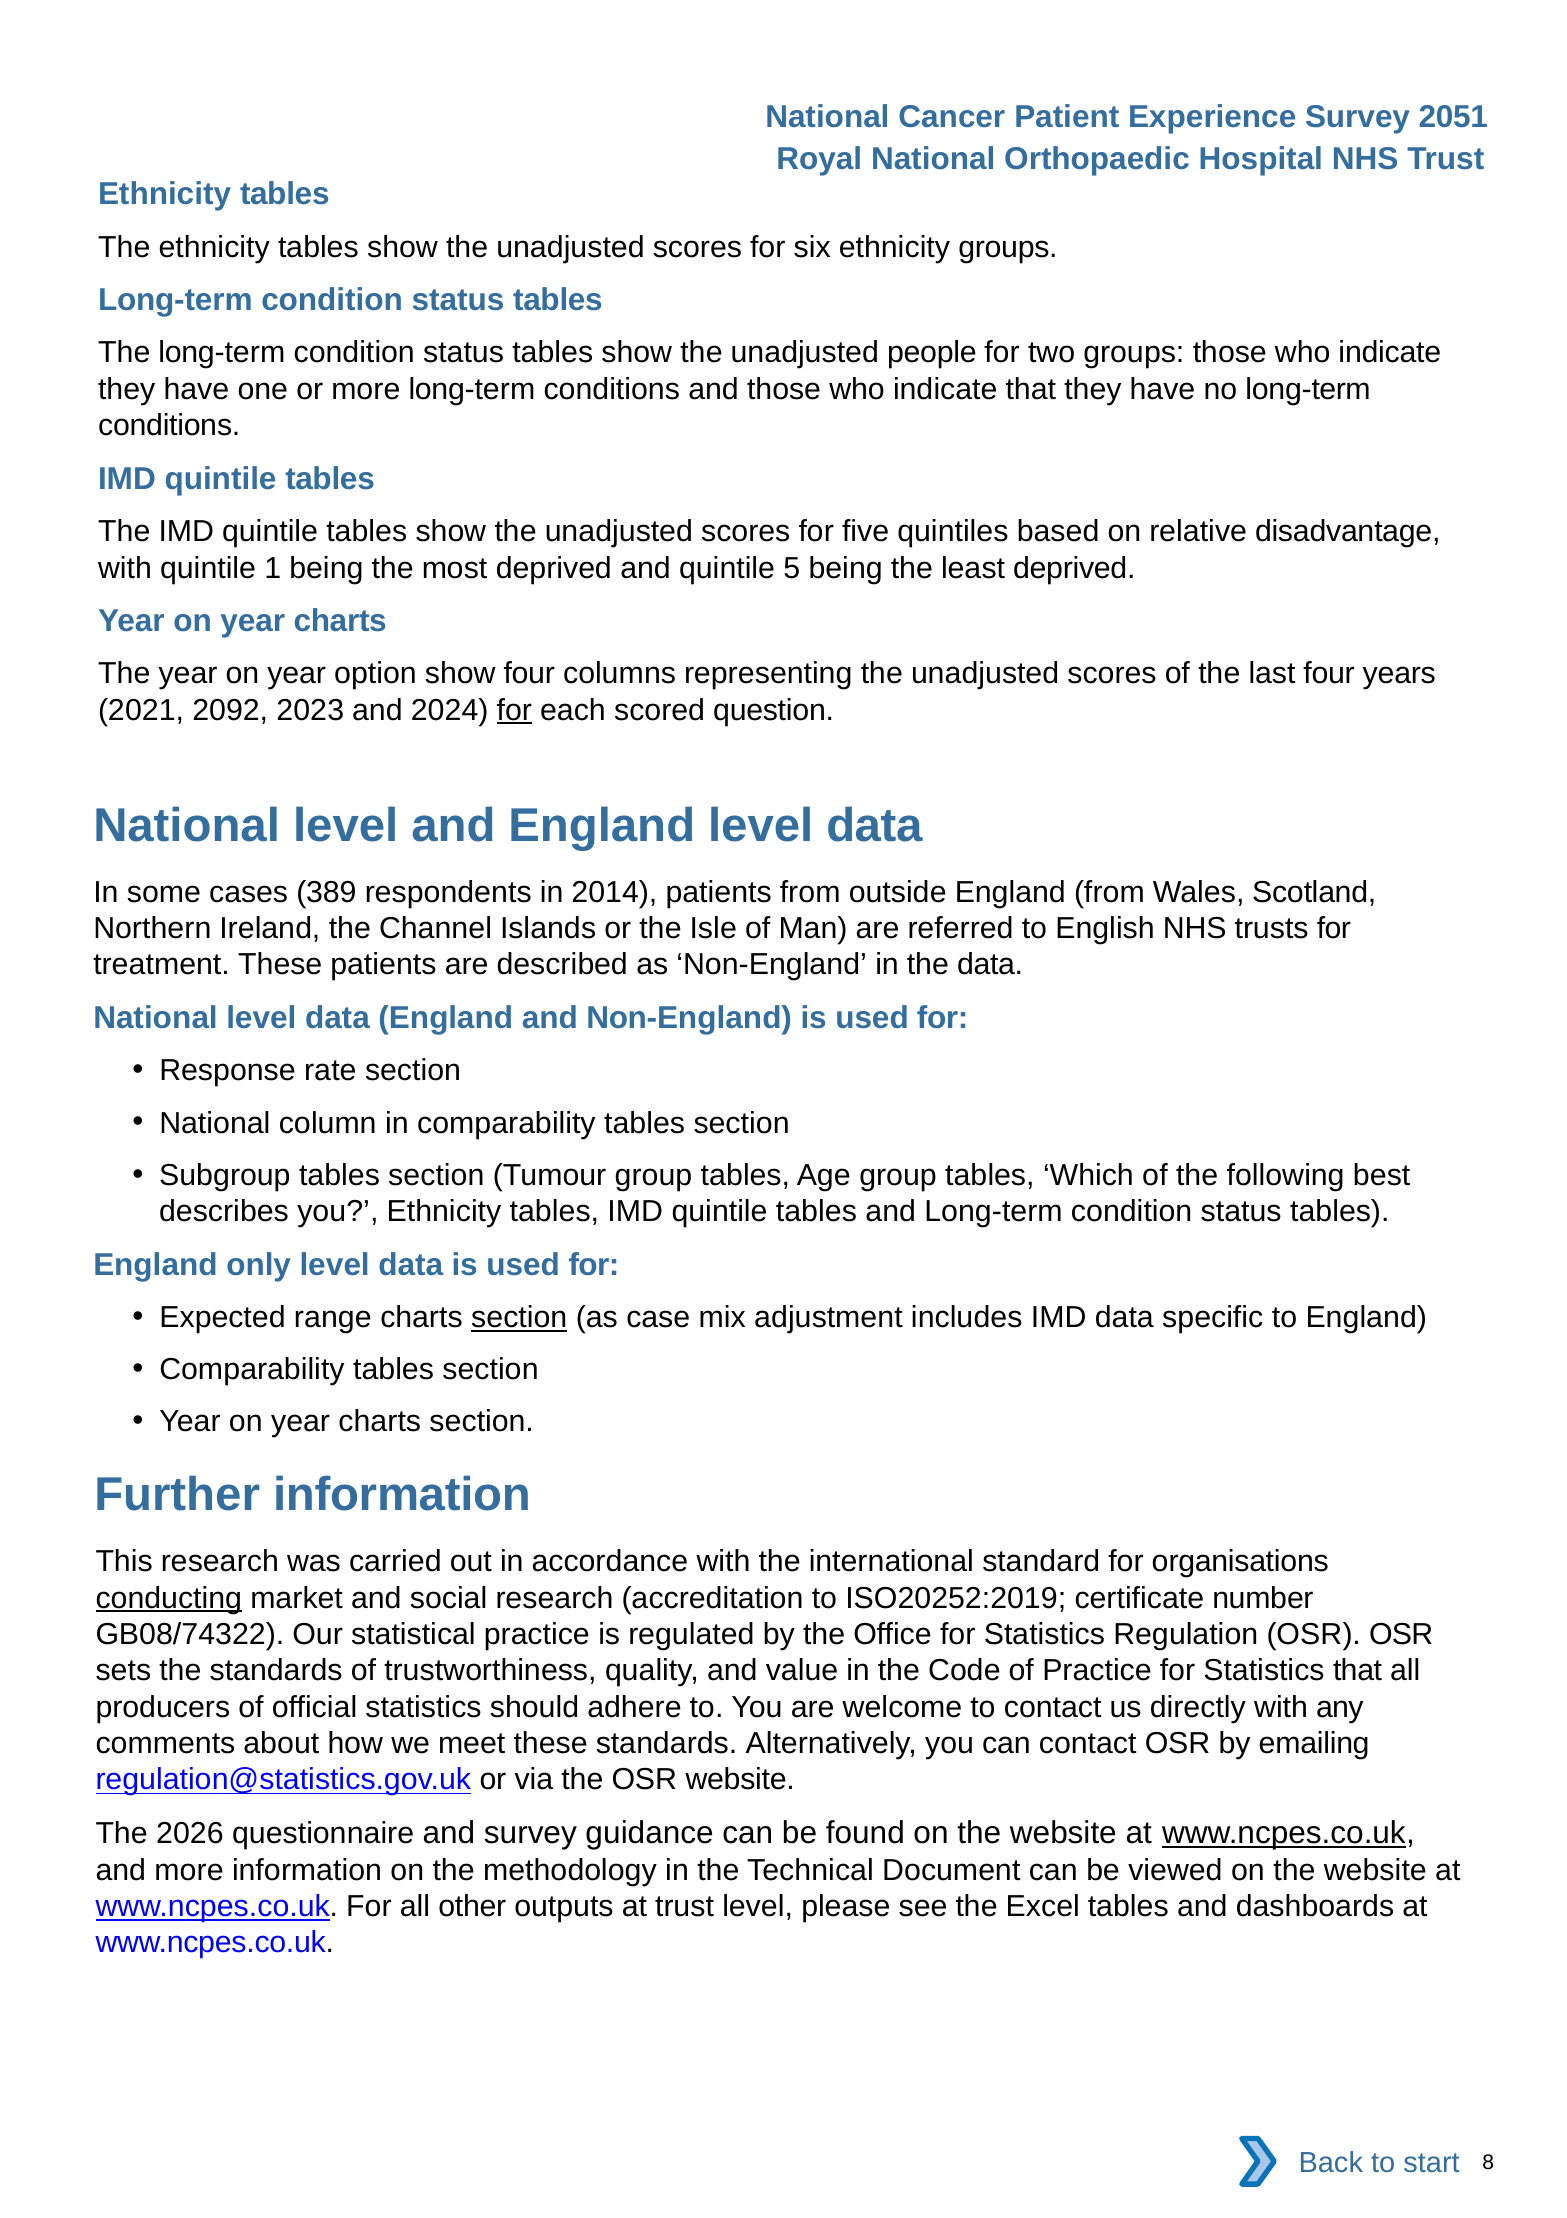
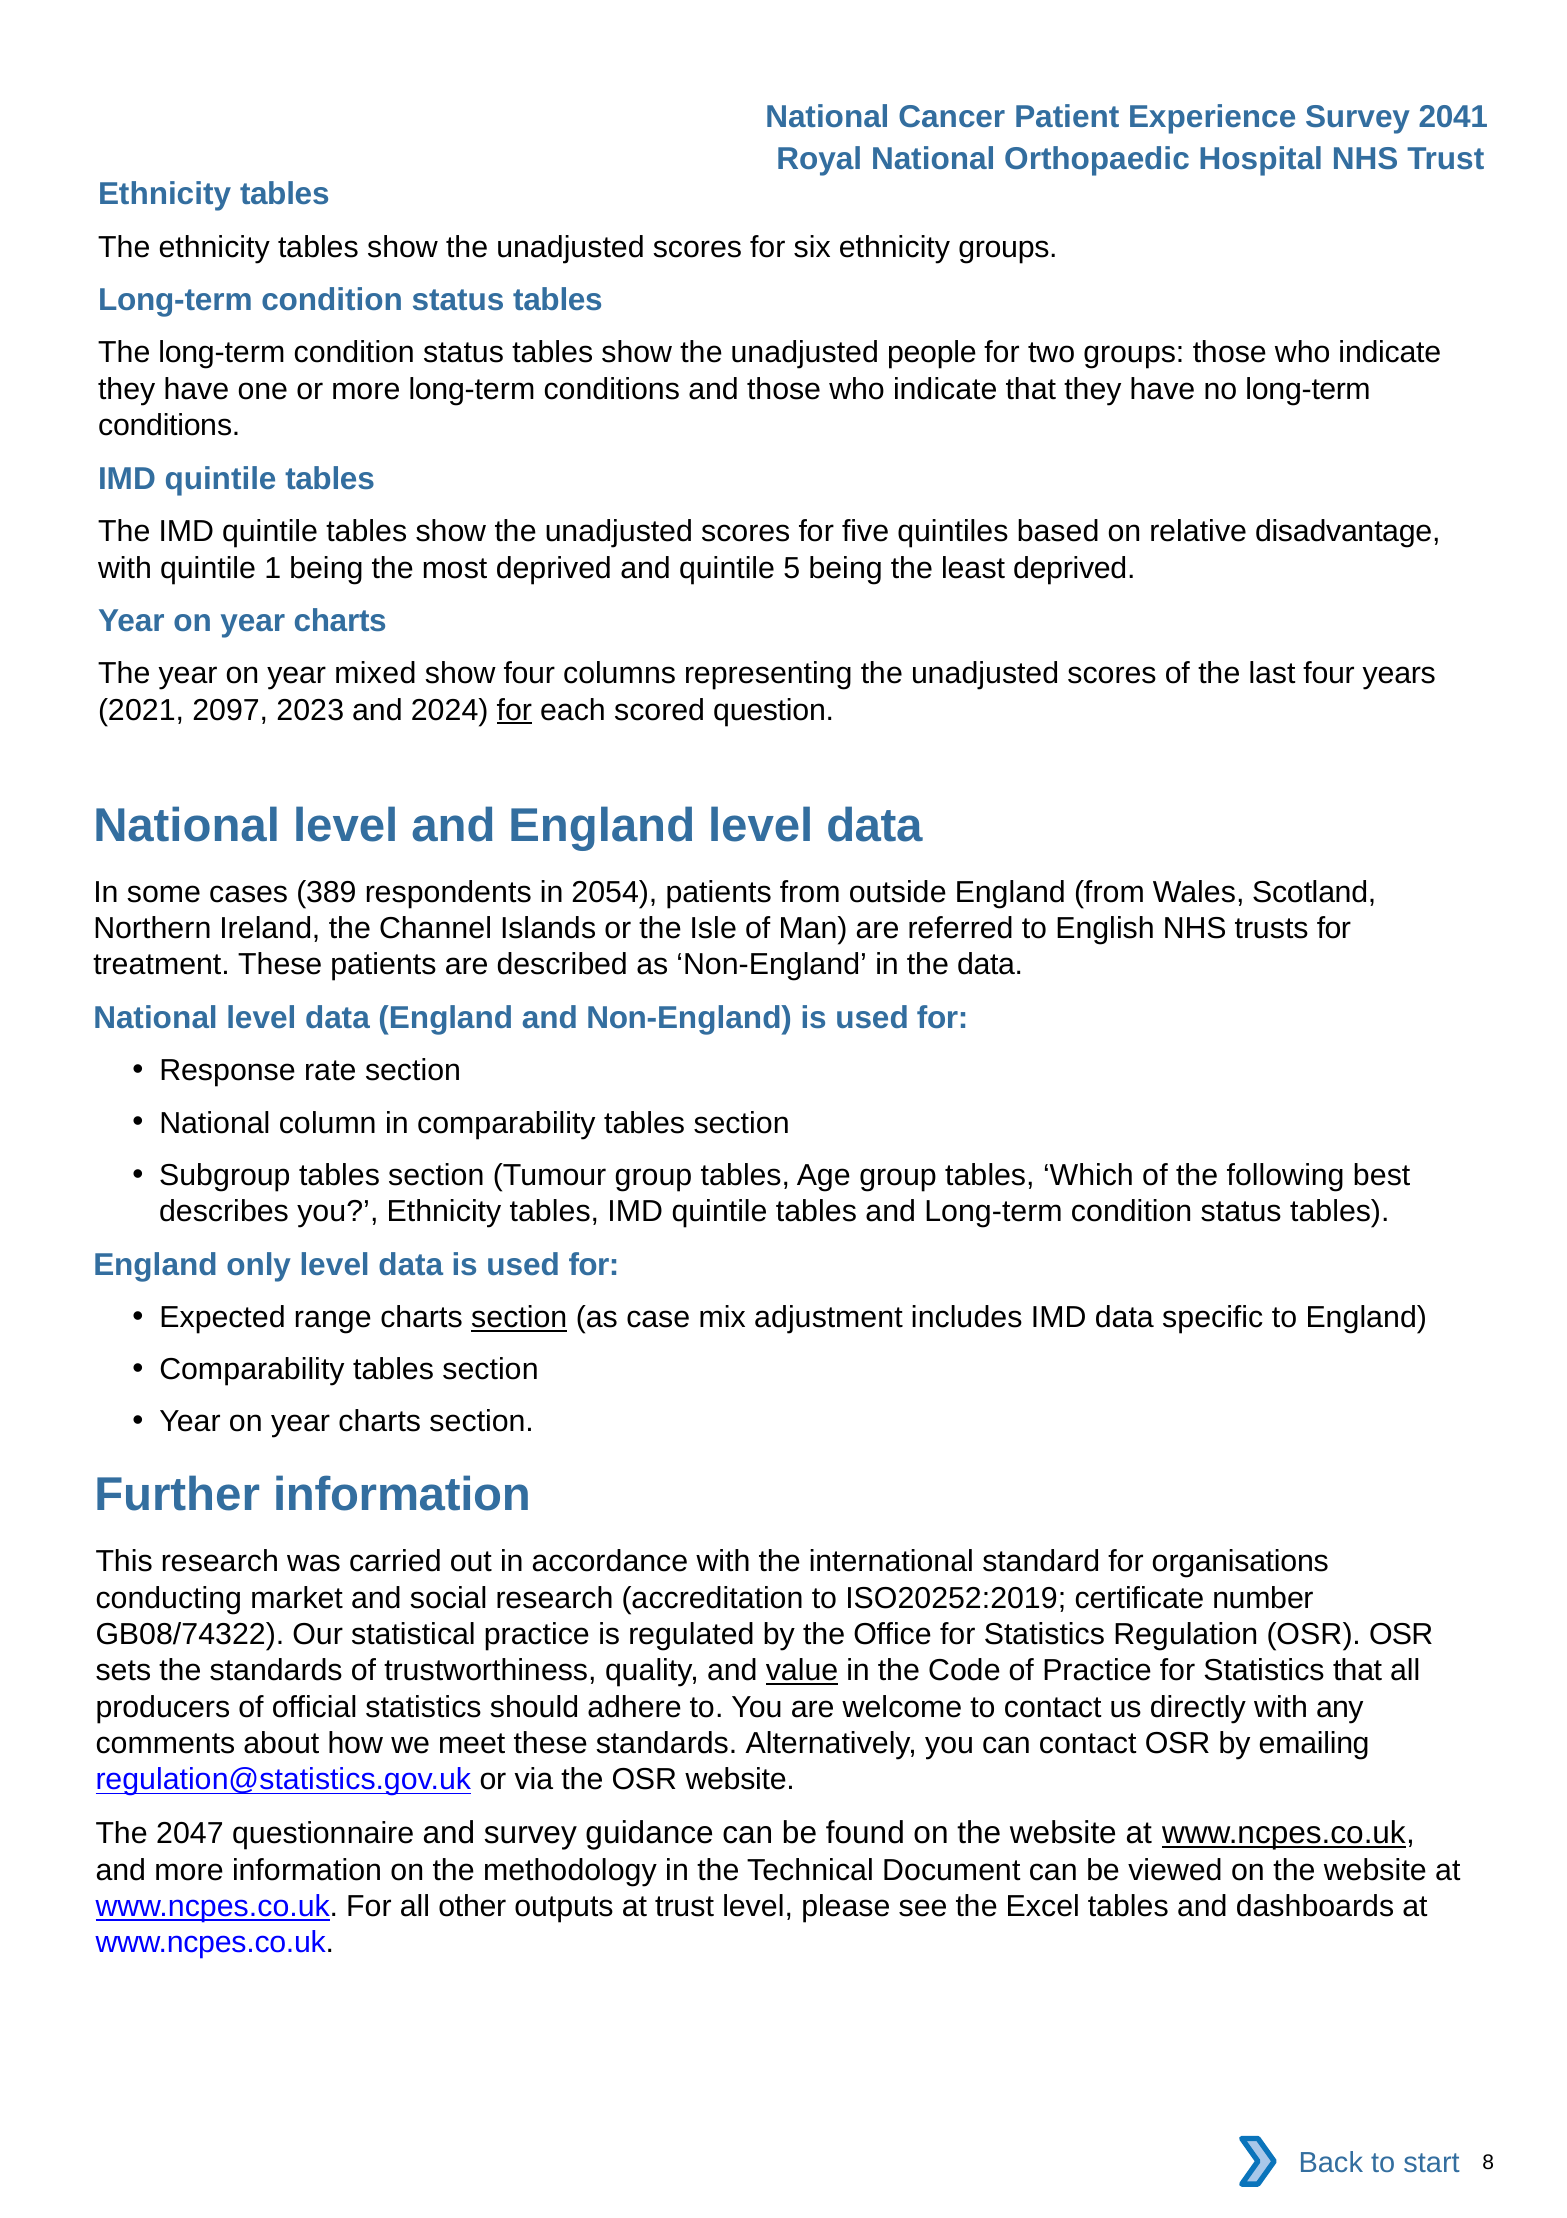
2051: 2051 -> 2041 (1453, 117)
option: option -> mixed (375, 674)
2092: 2092 -> 2097 (230, 710)
2014: 2014 -> 2054 (614, 892)
conducting underline: present -> none (169, 1598)
value underline: none -> present (802, 1671)
2026: 2026 -> 2047 (190, 1833)
